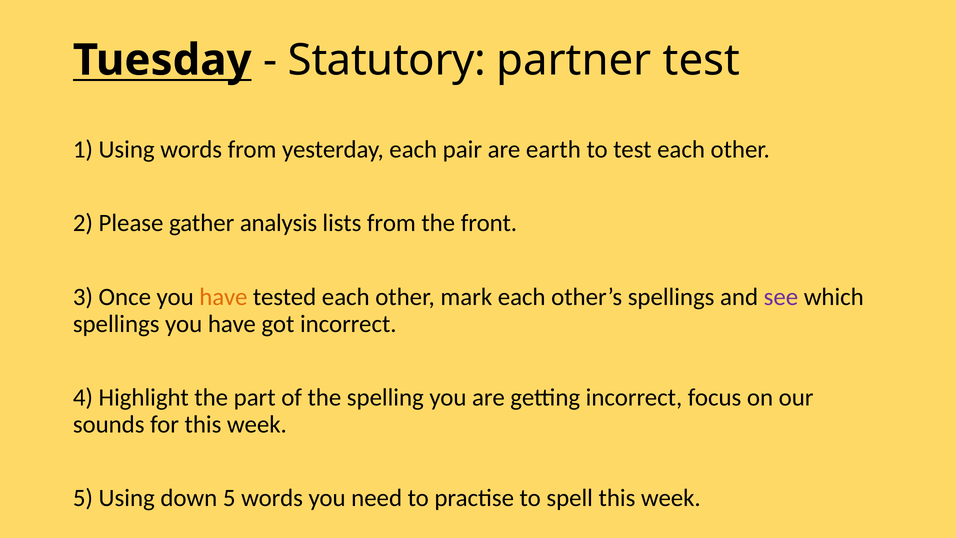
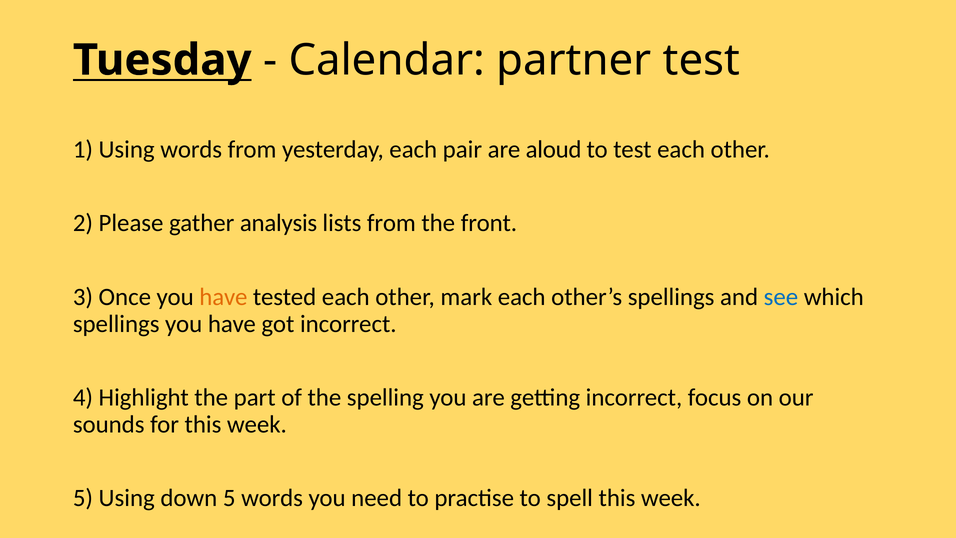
Statutory: Statutory -> Calendar (387, 60)
earth: earth -> aloud (554, 149)
see colour: purple -> blue (781, 297)
